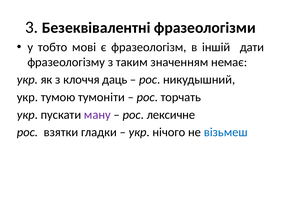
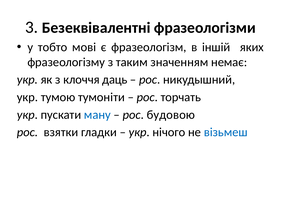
дати: дати -> яких (252, 47)
ману colour: purple -> blue (97, 115)
лексичне: лексичне -> будовою (171, 115)
